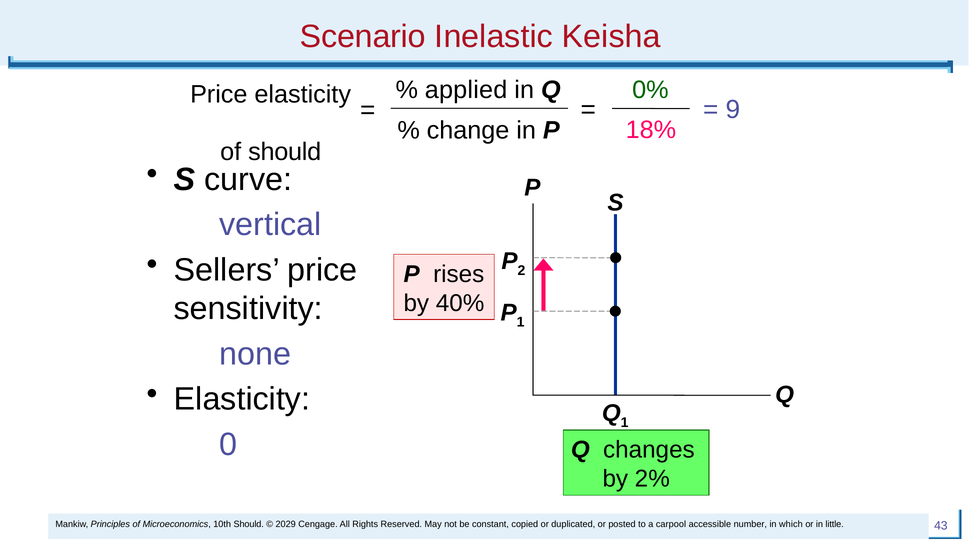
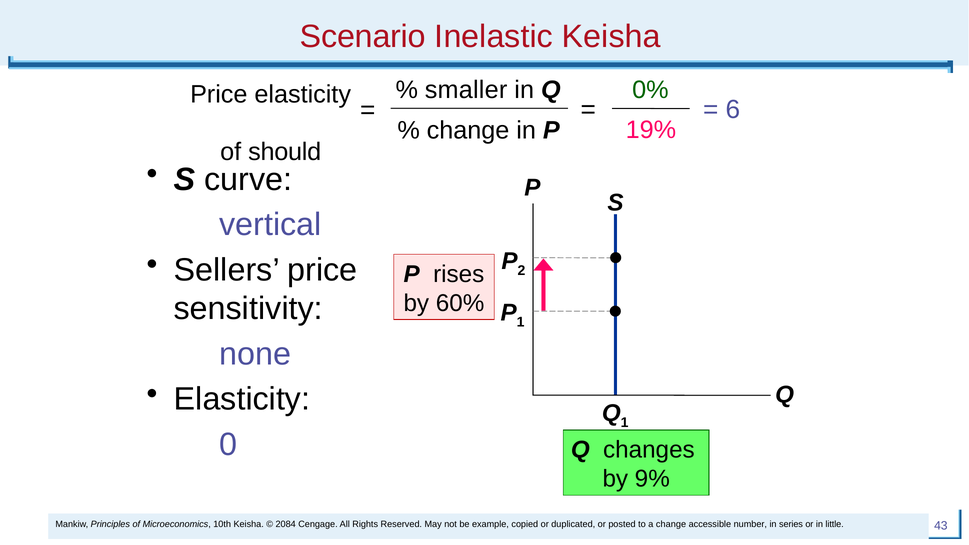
applied: applied -> smaller (466, 90)
9: 9 -> 6 (733, 109)
18%: 18% -> 19% (651, 130)
40%: 40% -> 60% (460, 303)
2%: 2% -> 9% (652, 479)
10th Should: Should -> Keisha (249, 524)
2029: 2029 -> 2084 (286, 524)
constant: constant -> example (490, 524)
a carpool: carpool -> change (671, 524)
which: which -> series (791, 524)
